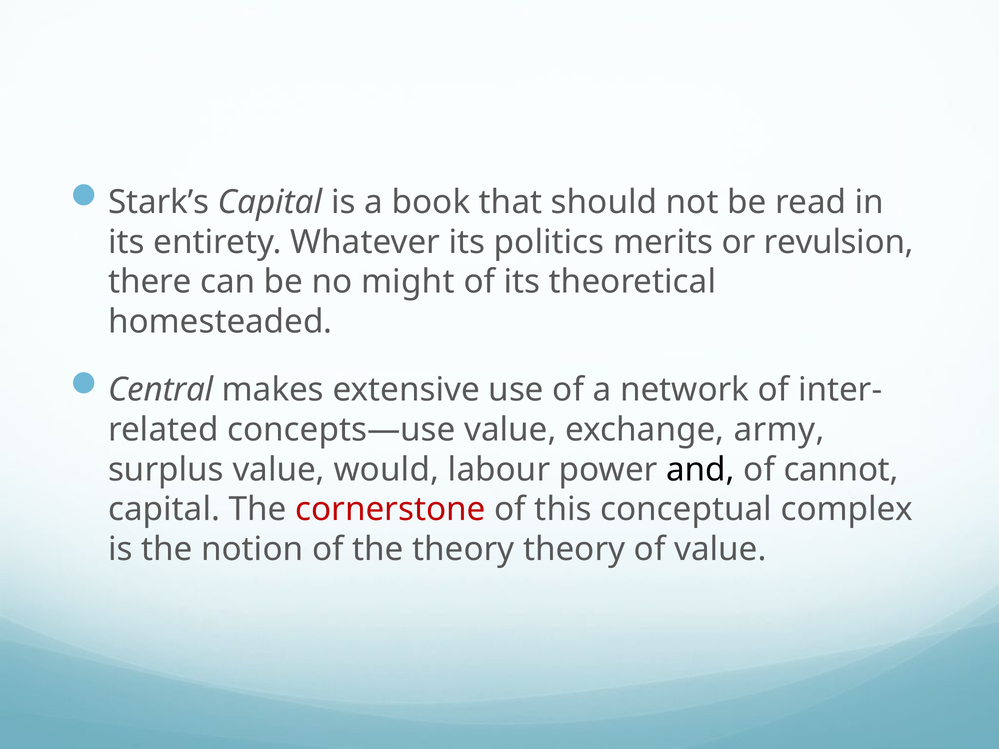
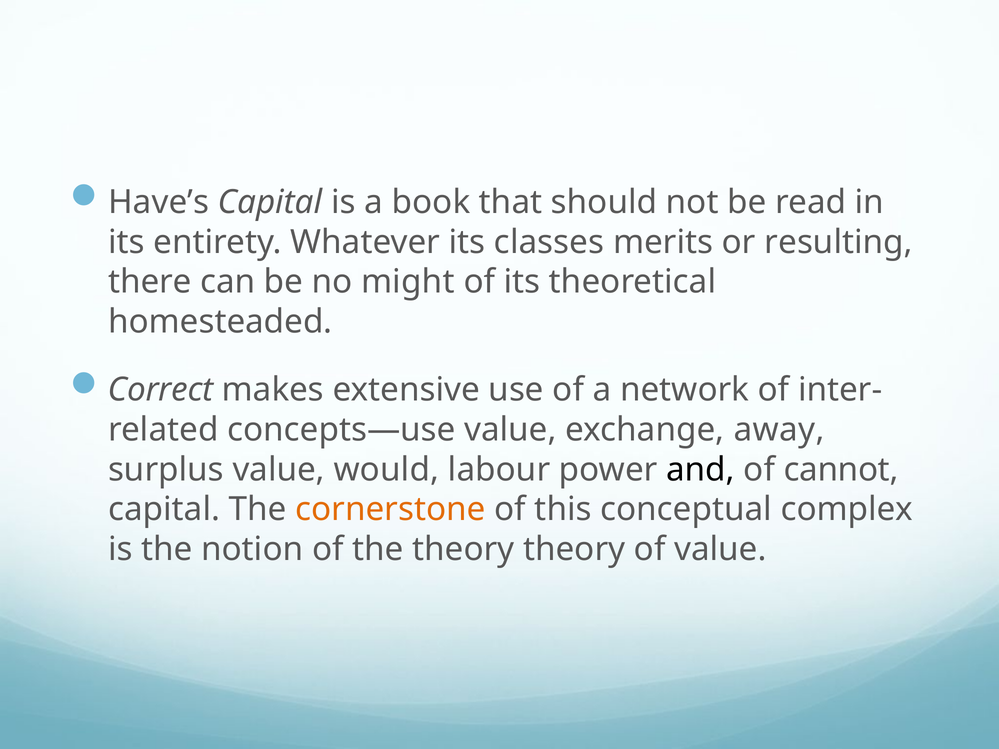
Stark’s: Stark’s -> Have’s (159, 202)
politics: politics -> classes (549, 242)
revulsion: revulsion -> resulting (839, 242)
Central: Central -> Correct (161, 390)
army: army -> away (779, 430)
cornerstone colour: red -> orange (390, 510)
